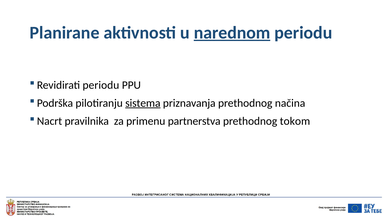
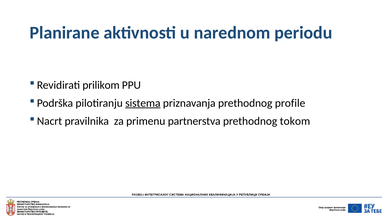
narednom underline: present -> none (232, 33)
Revidirati periodu: periodu -> prilikom (101, 85)
načina: načina -> profile (290, 103)
